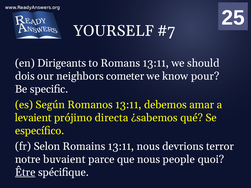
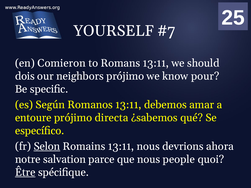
Dirigeants: Dirigeants -> Comieron (62, 63)
neighbors cometer: cometer -> prójimo (125, 76)
levaient: levaient -> entoure (33, 118)
Selon underline: none -> present (47, 147)
terror: terror -> ahora (220, 147)
buvaient: buvaient -> salvation (64, 159)
